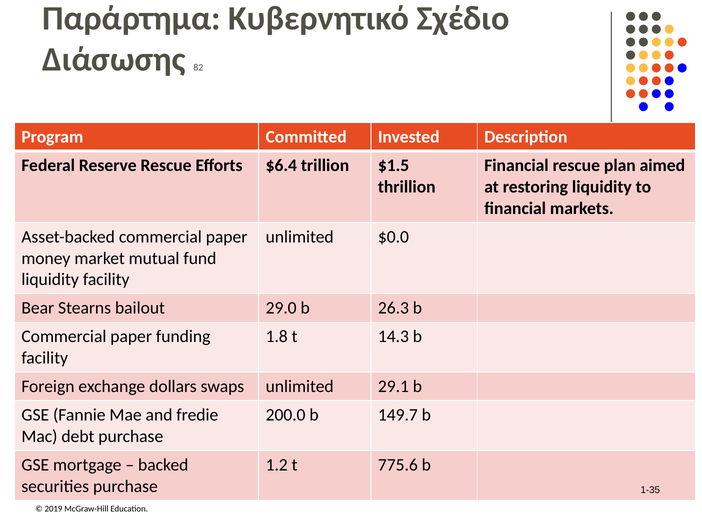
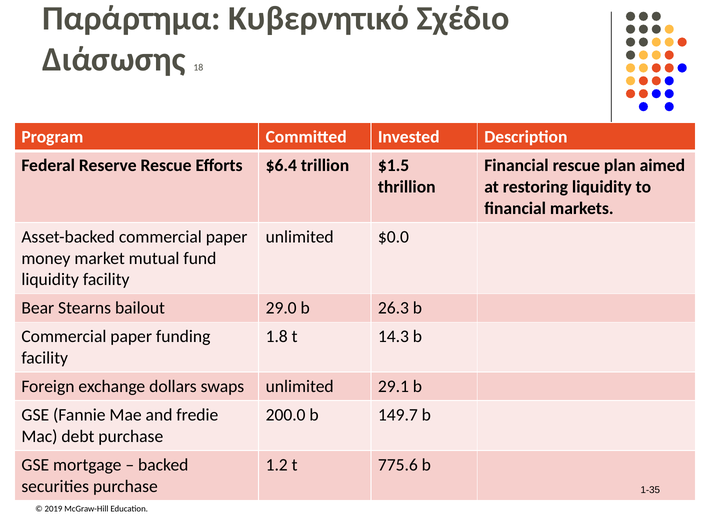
82: 82 -> 18 (198, 68)
